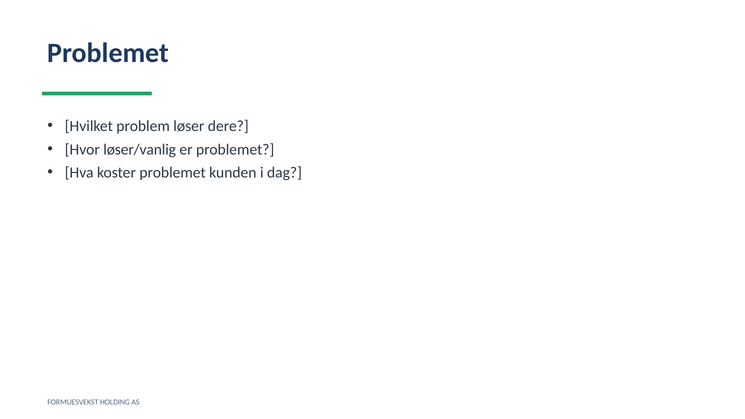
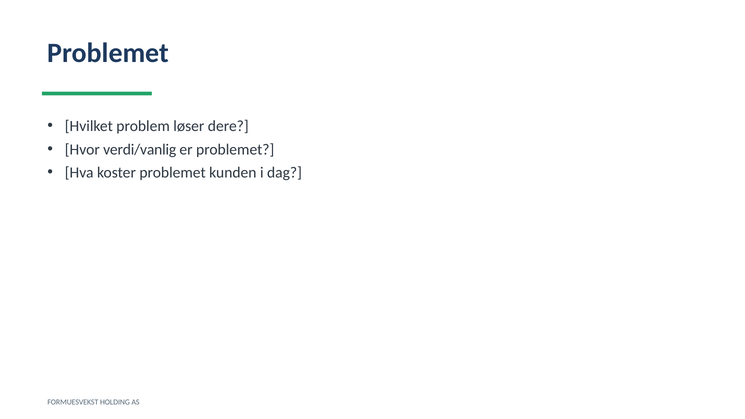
løser/vanlig: løser/vanlig -> verdi/vanlig (140, 149)
